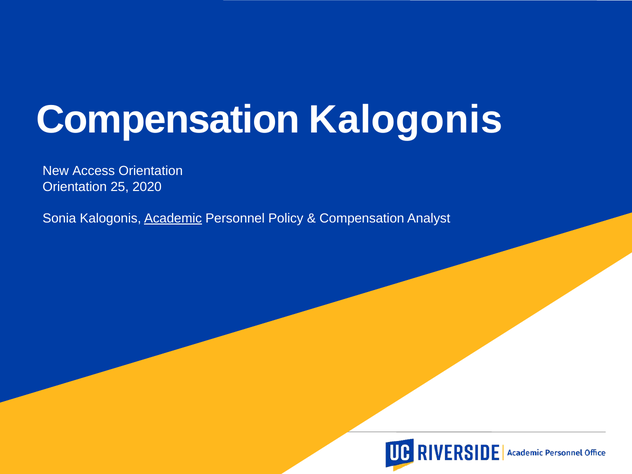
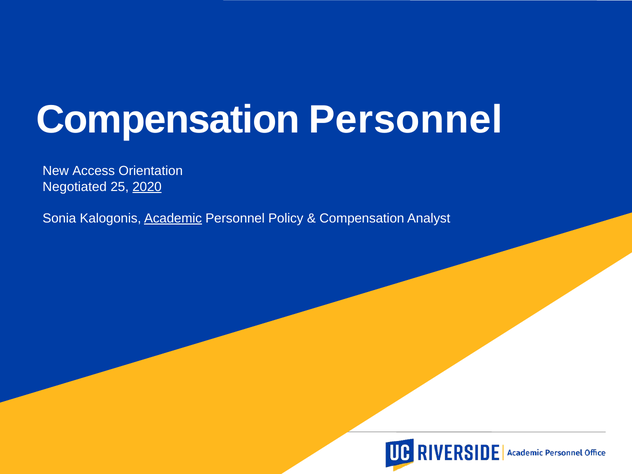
Compensation Kalogonis: Kalogonis -> Personnel (406, 119)
Orientation: Orientation -> Negotiated (75, 187)
2020 underline: none -> present (147, 187)
